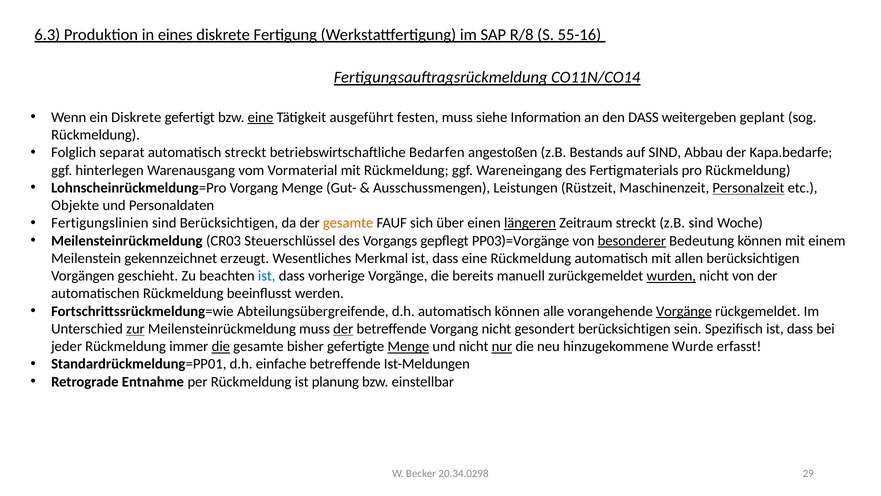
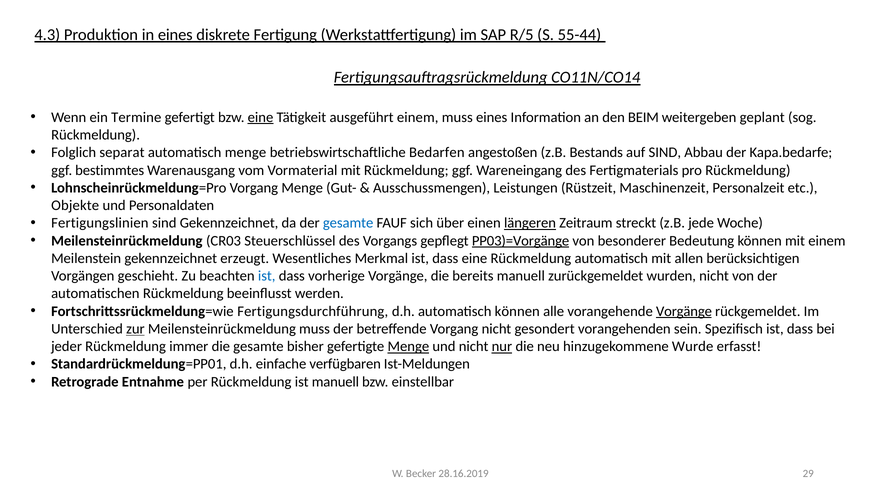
6.3: 6.3 -> 4.3 (47, 35)
R/8: R/8 -> R/5 (522, 35)
55-16: 55-16 -> 55-44 (579, 35)
ein Diskrete: Diskrete -> Termine (136, 117)
ausgeführt festen: festen -> einem (418, 117)
muss siehe: siehe -> eines (492, 117)
den DASS: DASS -> BEIM (643, 117)
automatisch streckt: streckt -> menge (246, 152)
hinterlegen: hinterlegen -> bestimmtes (110, 170)
Personalzeit underline: present -> none (748, 188)
sind Berücksichtigen: Berücksichtigen -> Gekennzeichnet (229, 223)
gesamte colour: orange -> blue (348, 223)
z.B sind: sind -> jede (701, 223)
PP03)=Vorgänge underline: none -> present (521, 241)
besonderer underline: present -> none (632, 241)
wurden underline: present -> none (671, 276)
Abteilungsübergreifende: Abteilungsübergreifende -> Fertigungsdurchführung (313, 311)
der underline: present -> none (343, 329)
gesondert berücksichtigen: berücksichtigen -> vorangehenden (624, 329)
die underline: present -> none (221, 346)
einfache betreffende: betreffende -> verfügbaren (345, 364)
ist planung: planung -> manuell (335, 381)
20.34.0298: 20.34.0298 -> 28.16.2019 (464, 473)
